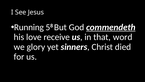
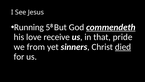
word: word -> pride (123, 37)
glory: glory -> from (36, 47)
died underline: none -> present (123, 47)
